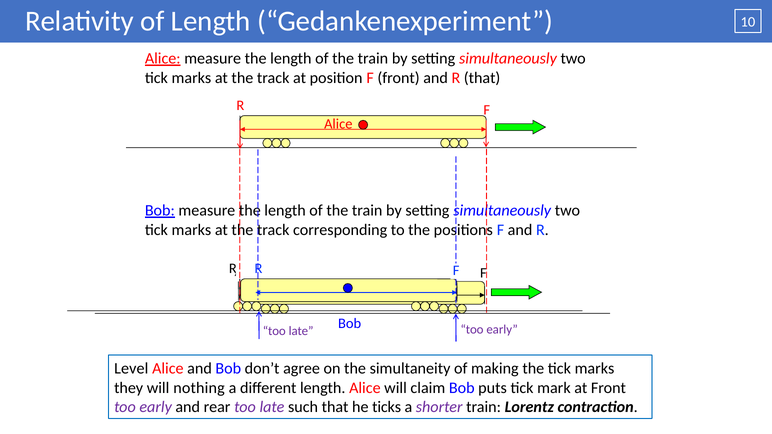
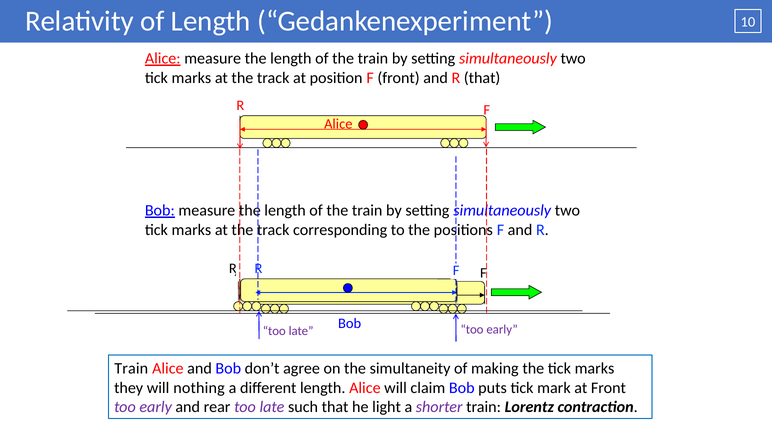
Level: Level -> Train (131, 369)
ticks: ticks -> light (387, 407)
